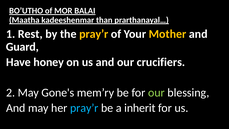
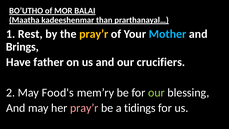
Mother colour: yellow -> light blue (168, 34)
Guard: Guard -> Brings (22, 47)
honey: honey -> father (49, 62)
Gone's: Gone's -> Food's (58, 93)
pray’r colour: light blue -> pink (84, 108)
inherit: inherit -> tidings (140, 108)
